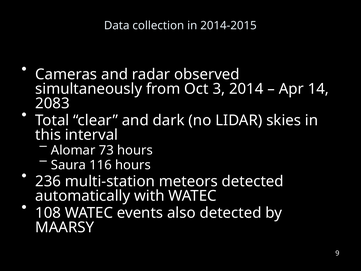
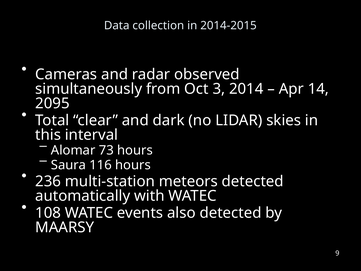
2083: 2083 -> 2095 (52, 103)
